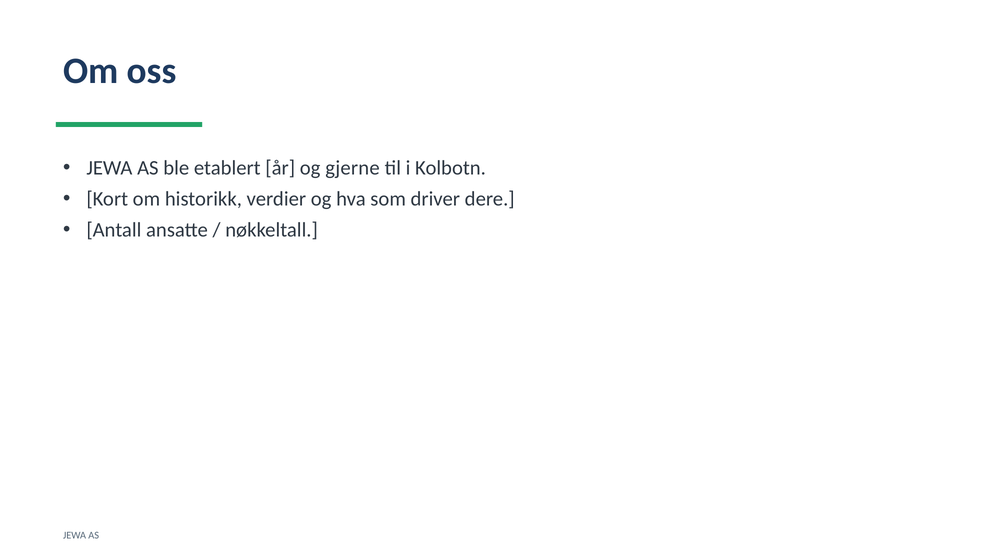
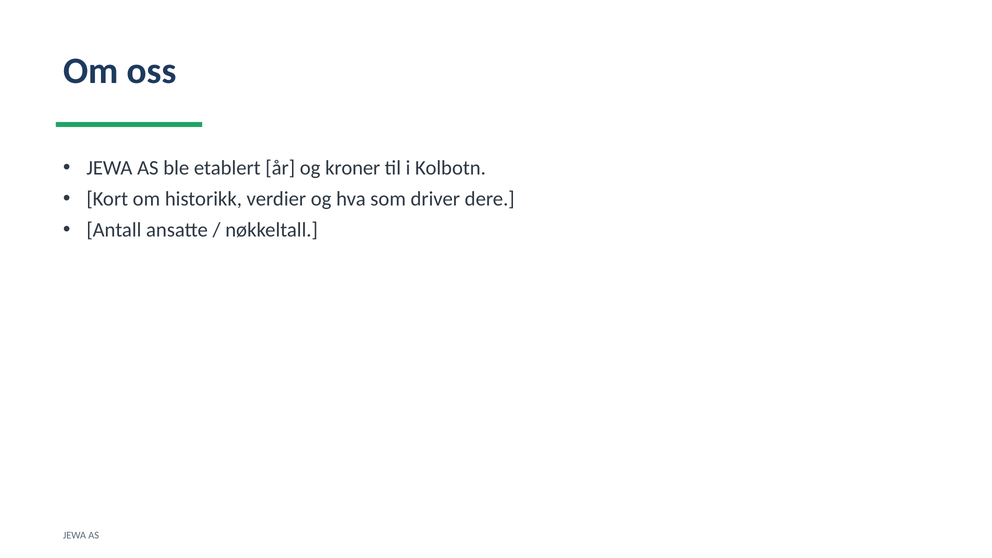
gjerne: gjerne -> kroner (353, 168)
